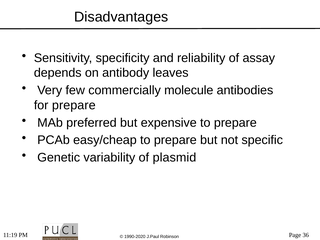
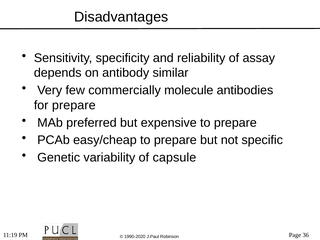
leaves: leaves -> similar (171, 73)
plasmid: plasmid -> capsule (174, 158)
